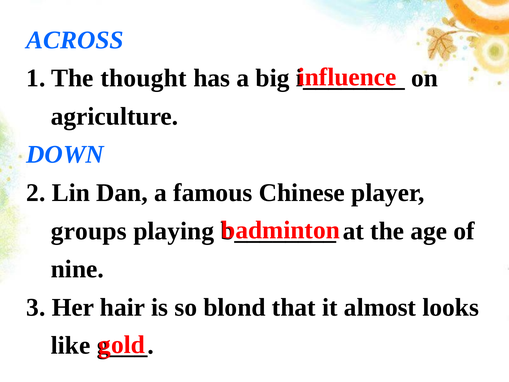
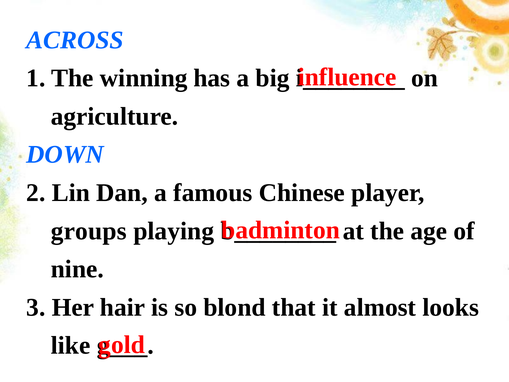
thought: thought -> winning (144, 78)
